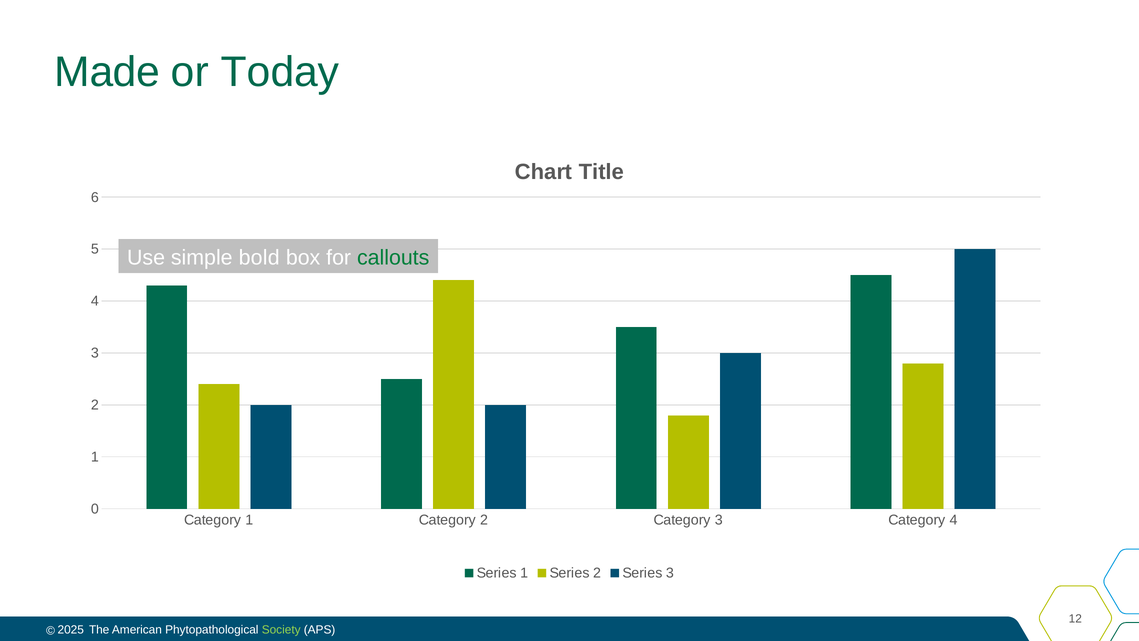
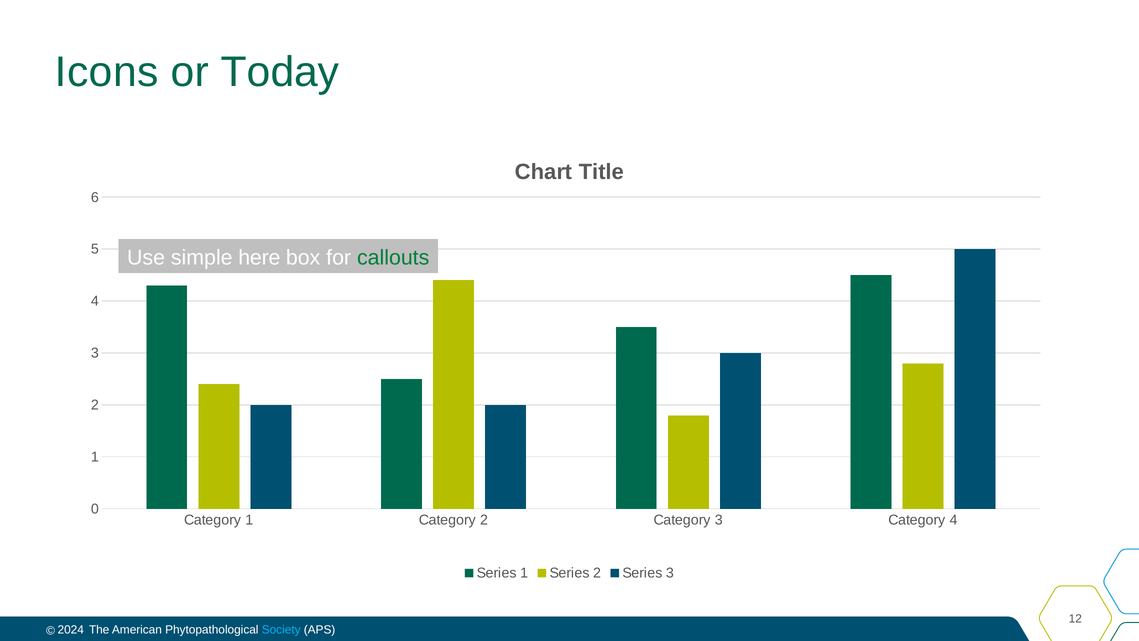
Made: Made -> Icons (107, 72)
bold: bold -> here (259, 257)
2025: 2025 -> 2024 (71, 629)
Society colour: light green -> light blue (281, 629)
